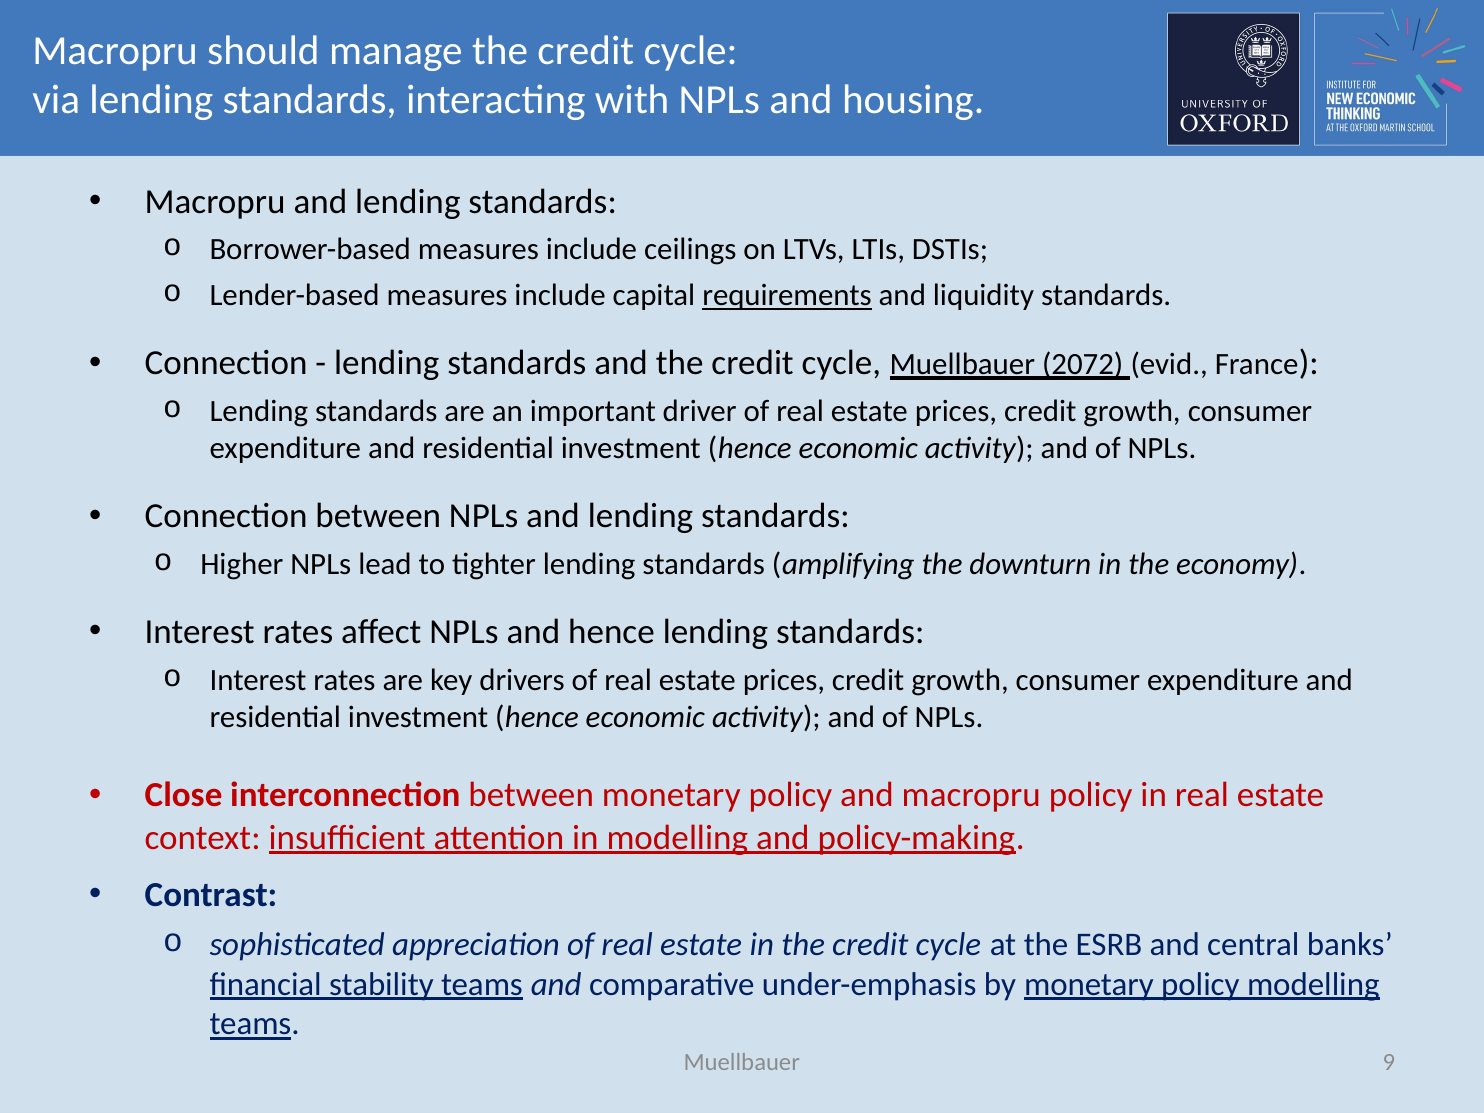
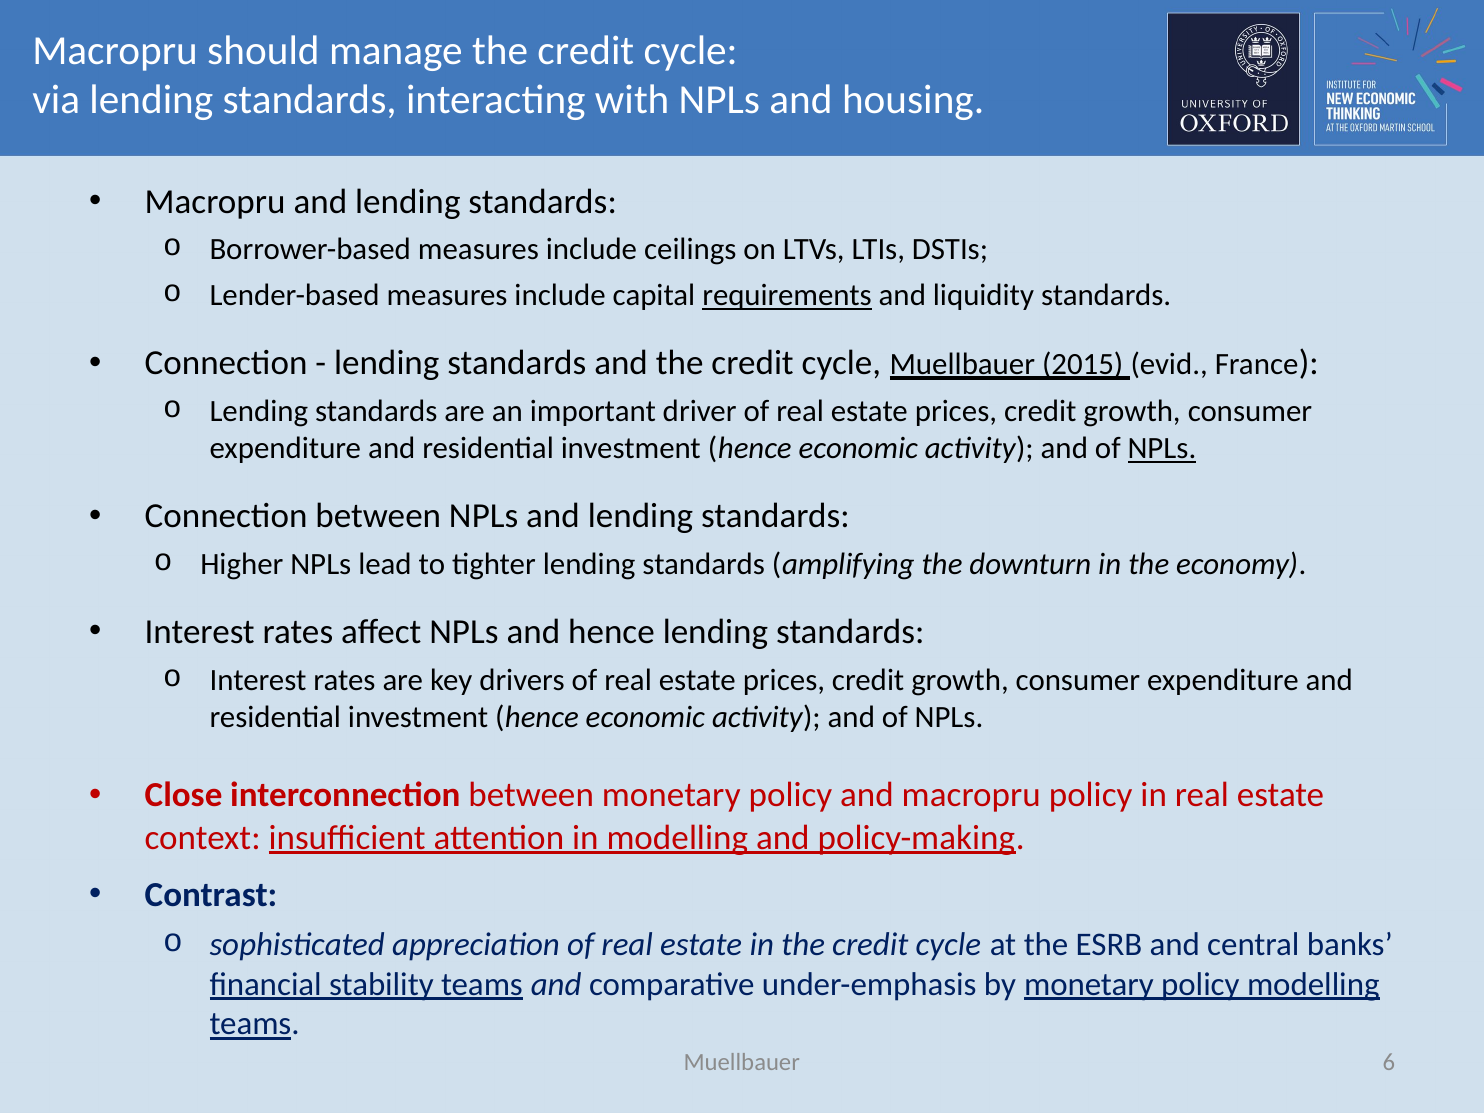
2072: 2072 -> 2015 (1083, 365)
NPLs underline: none -> present (1162, 448)
9: 9 -> 6 (1389, 1063)
